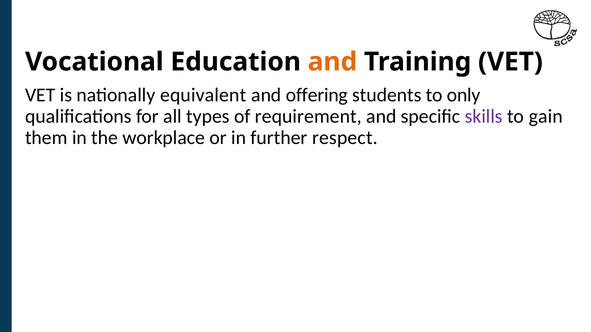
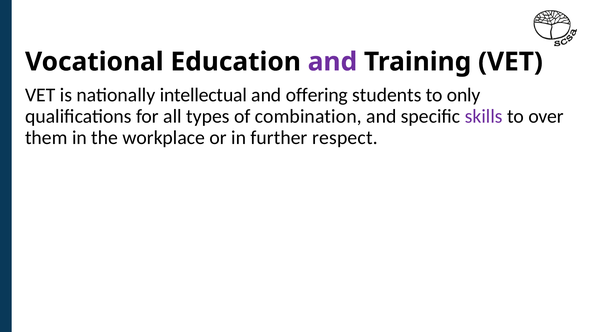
and colour: orange -> purple (332, 62)
equivalent: equivalent -> intellectual (203, 95)
requirement: requirement -> combination (308, 117)
gain: gain -> over (546, 117)
